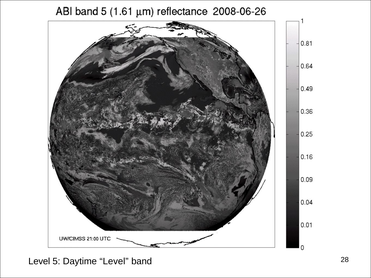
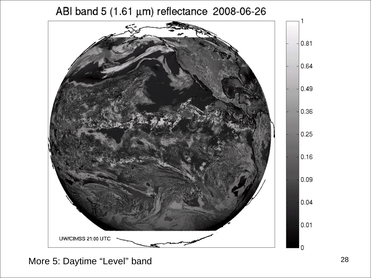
Level: Level -> More (39, 262)
